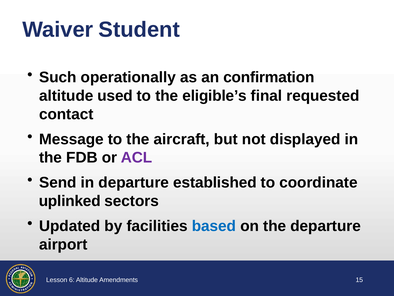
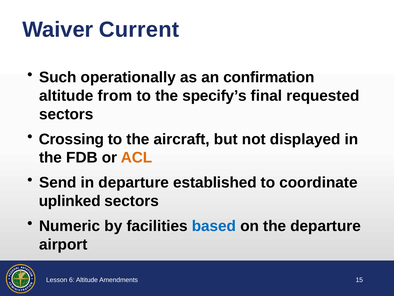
Student: Student -> Current (139, 29)
used: used -> from (115, 96)
eligible’s: eligible’s -> specify’s (215, 96)
contact: contact -> sectors (66, 114)
Message: Message -> Crossing (71, 139)
ACL colour: purple -> orange (137, 157)
Updated: Updated -> Numeric (70, 226)
